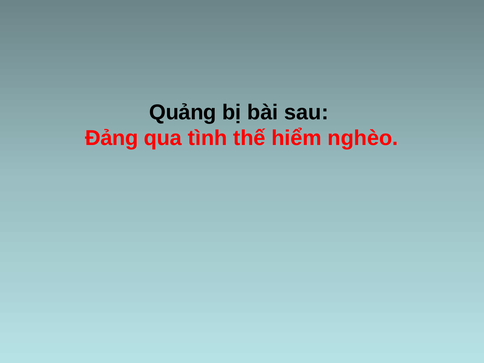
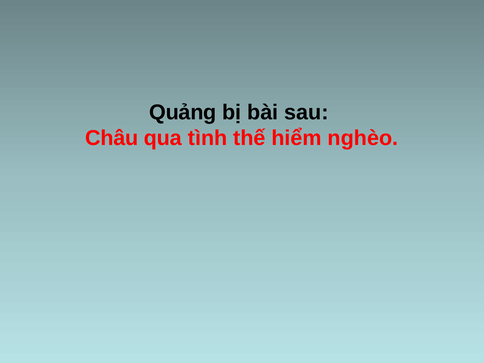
Đảng: Đảng -> Châu (112, 138)
